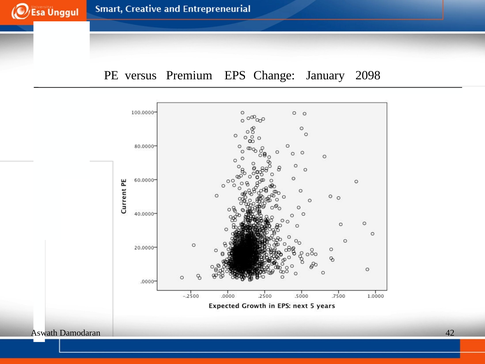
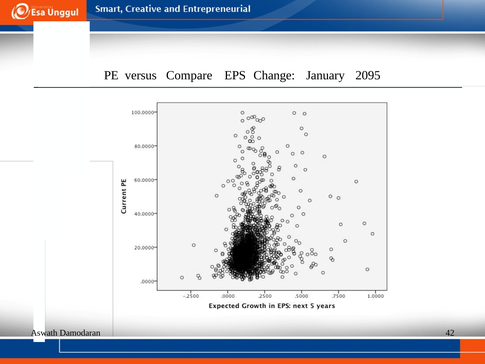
Premium: Premium -> Compare (189, 75)
2098: 2098 -> 2095 (368, 75)
